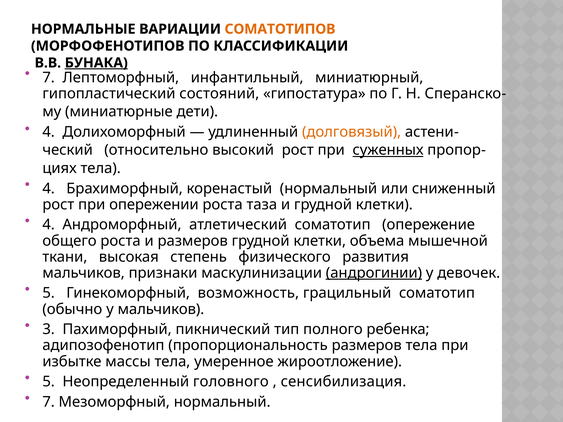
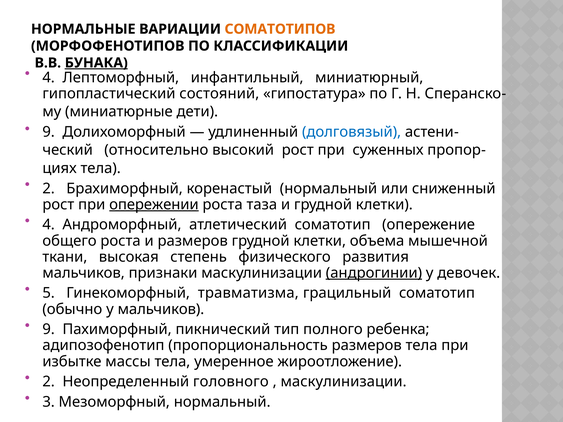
7: 7 -> 4 (49, 78)
4: 4 -> 9 (49, 132)
долговязый colour: orange -> blue (352, 132)
суженных underline: present -> none (388, 150)
4: 4 -> 2 (49, 189)
опережении underline: none -> present (154, 205)
возможность: возможность -> травматизма (248, 293)
3: 3 -> 9 (49, 330)
5: 5 -> 2 (49, 382)
сенсибилизация: сенсибилизация -> маскулинизации (344, 382)
7: 7 -> 3 (49, 402)
